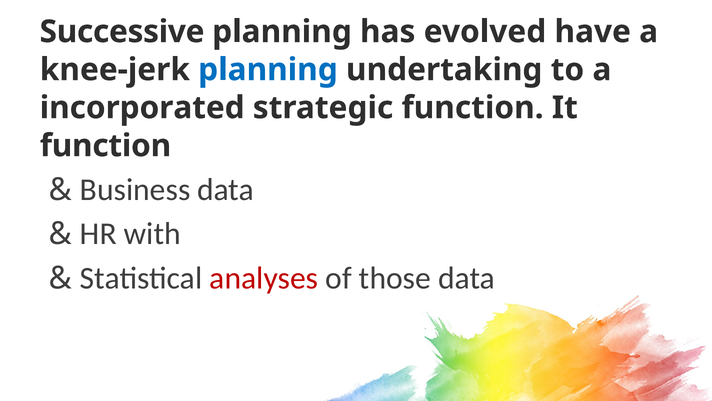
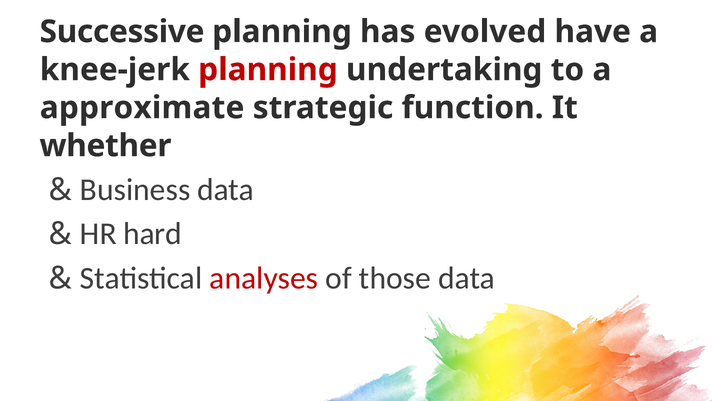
planning colour: blue -> red (268, 70)
incorporated: incorporated -> approximate (142, 108)
function: function -> whether (105, 146)
with: with -> hard (153, 234)
